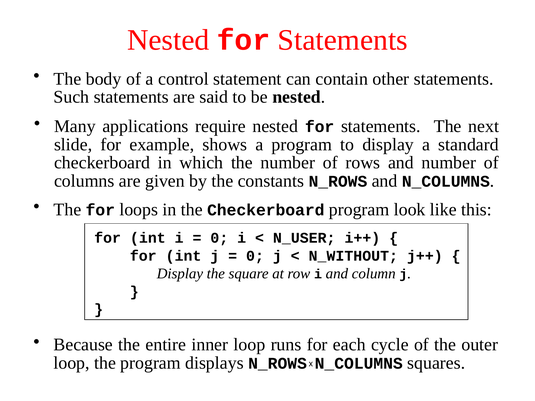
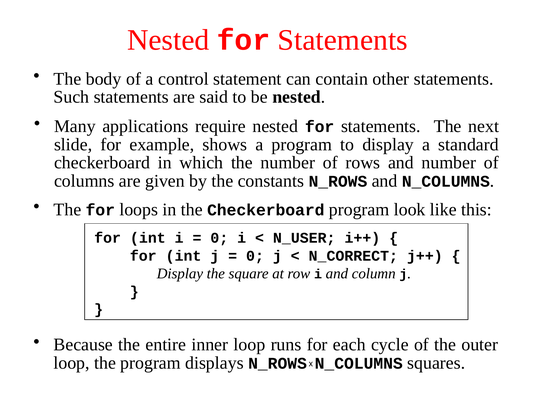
N_WITHOUT: N_WITHOUT -> N_CORRECT (353, 256)
